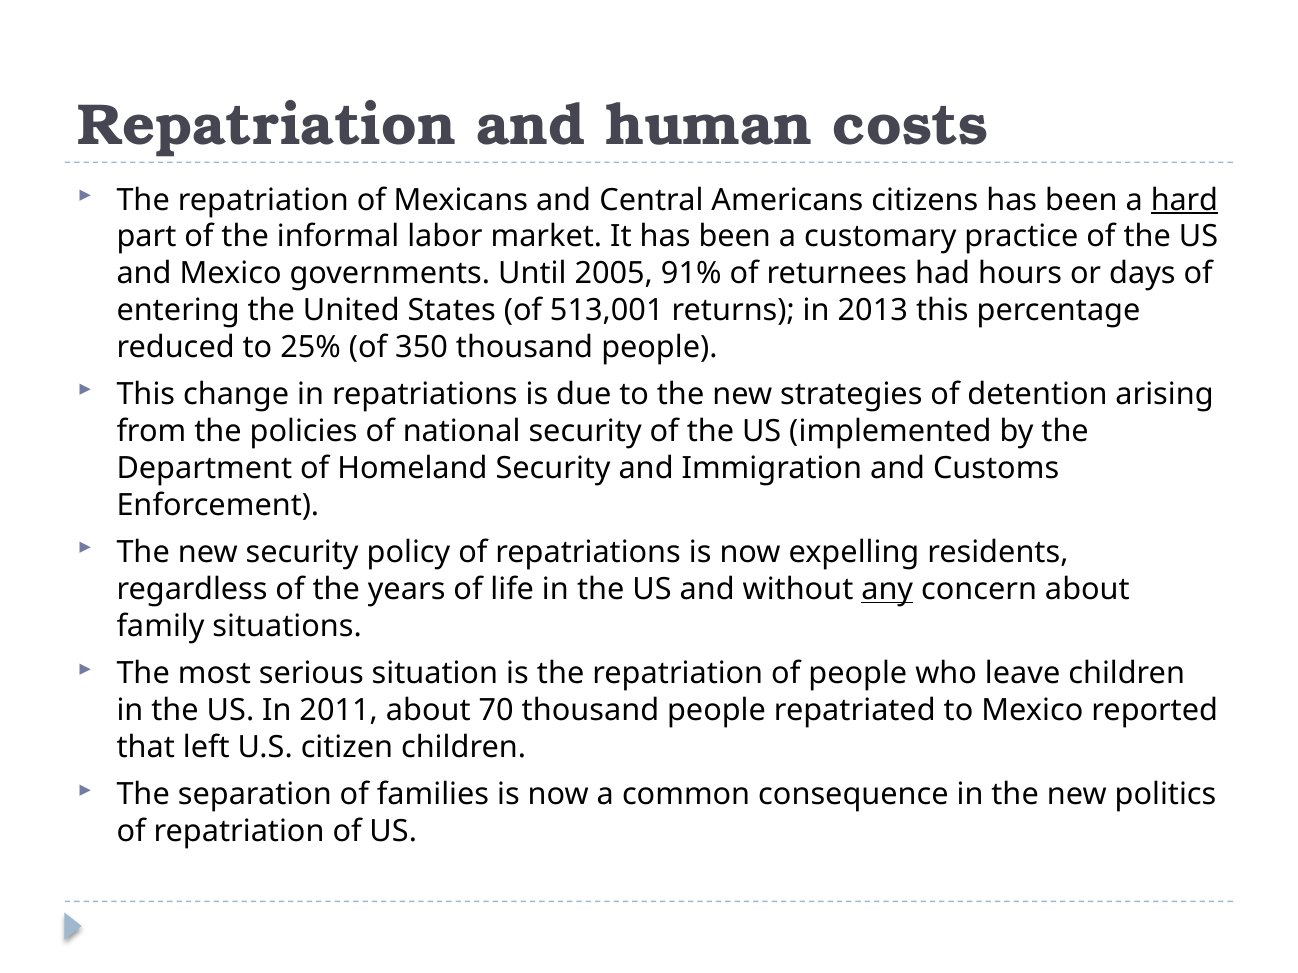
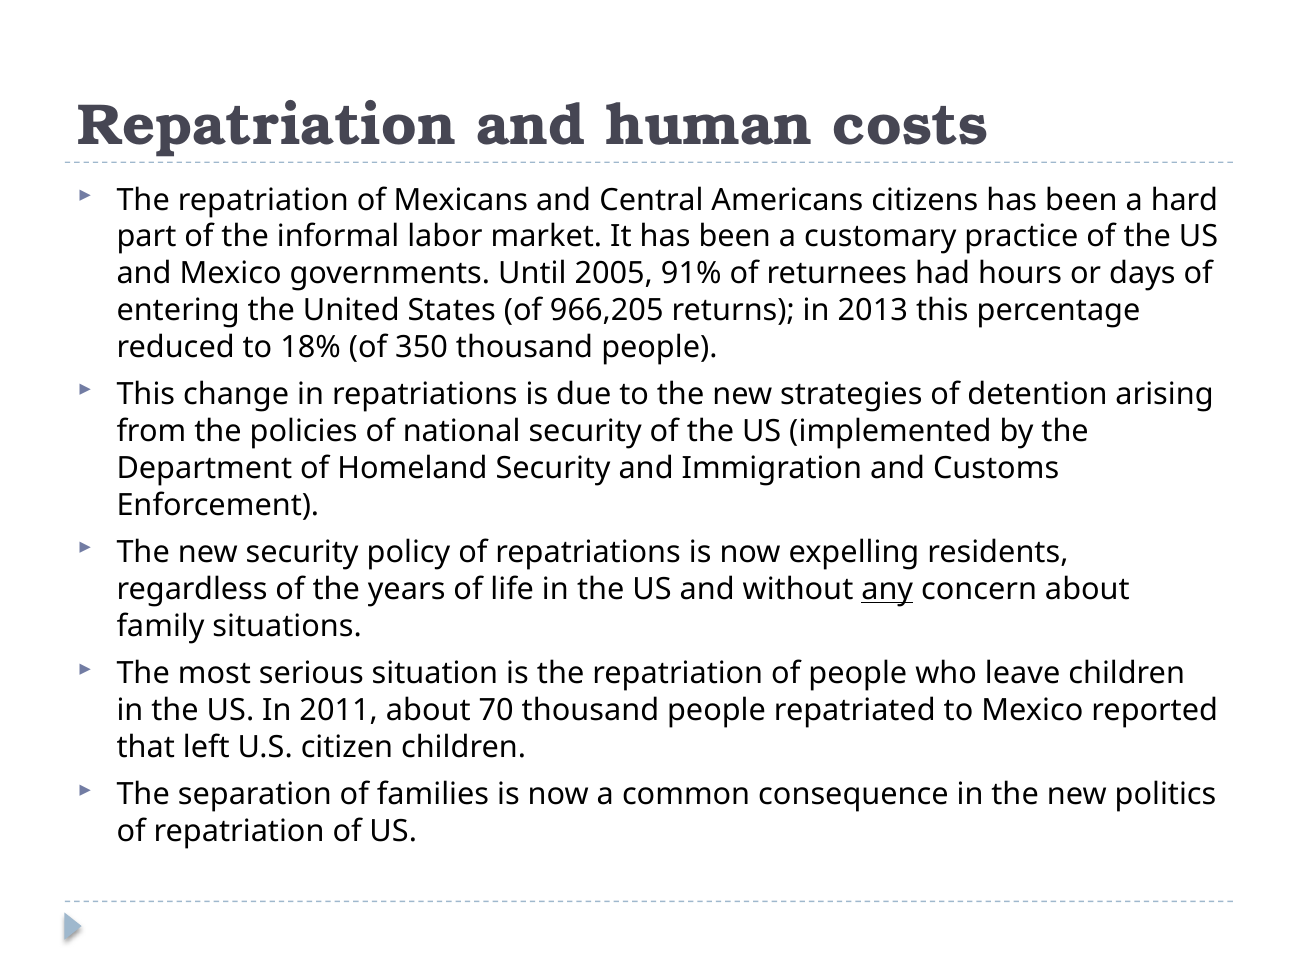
hard underline: present -> none (1184, 200)
513,001: 513,001 -> 966,205 (607, 310)
25%: 25% -> 18% (311, 347)
